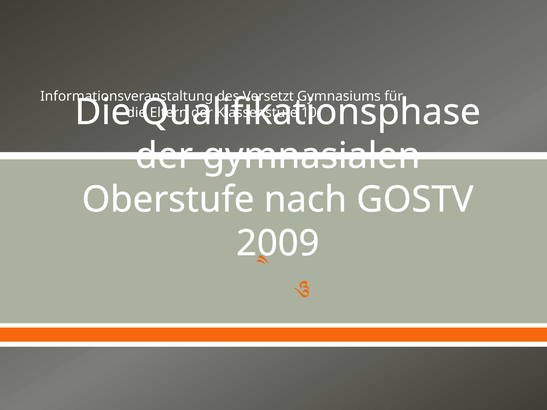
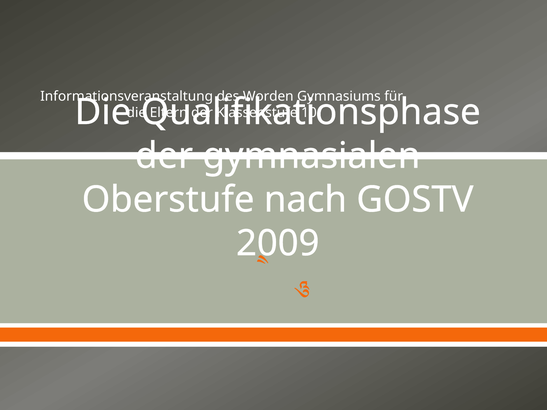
Versetzt: Versetzt -> Worden (268, 96)
